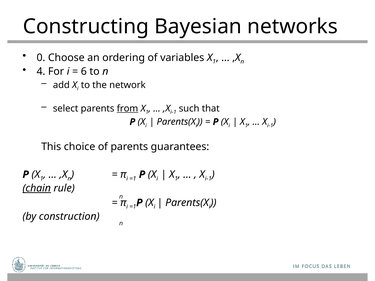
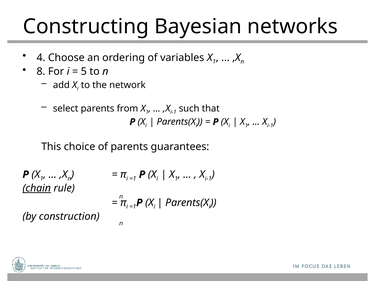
0: 0 -> 4 (41, 58)
4: 4 -> 8 (41, 71)
6: 6 -> 5 (84, 71)
from underline: present -> none (127, 109)
